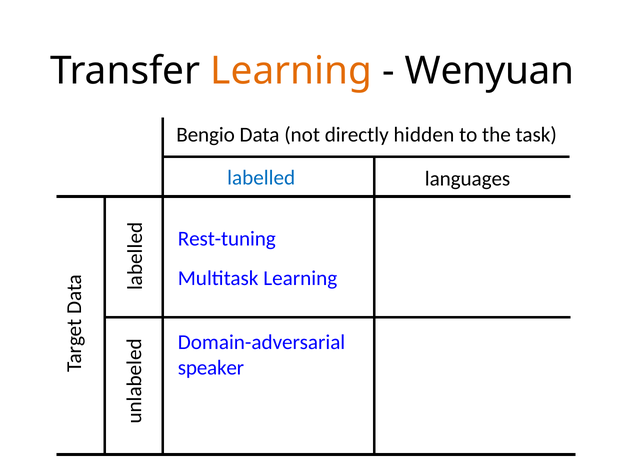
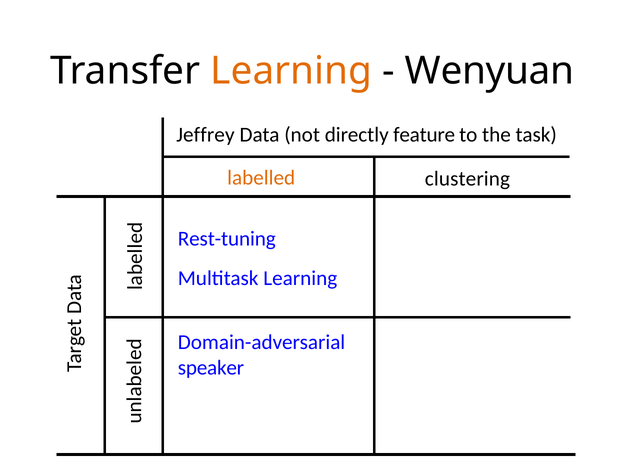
Bengio: Bengio -> Jeffrey (205, 135)
hidden: hidden -> feature (424, 135)
labelled colour: blue -> orange (261, 178)
languages: languages -> clustering (467, 179)
